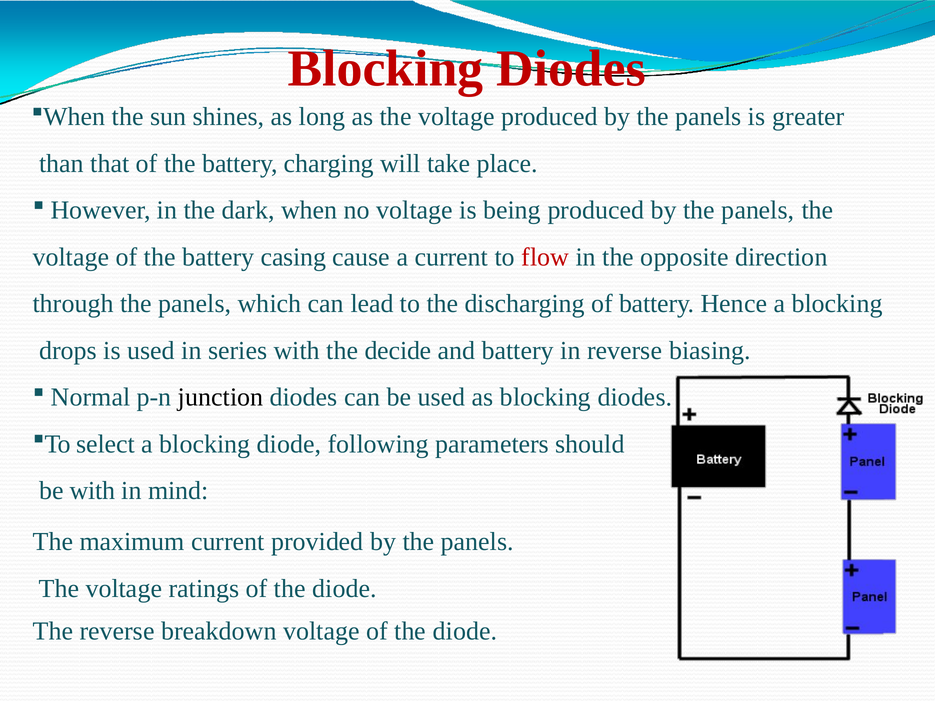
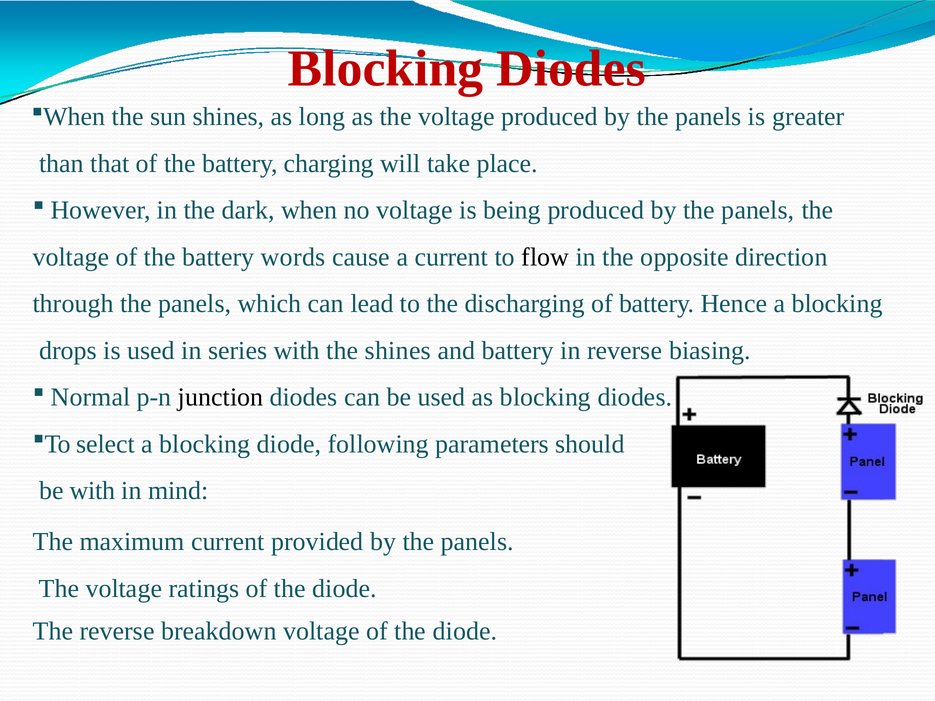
casing: casing -> words (293, 257)
flow colour: red -> black (545, 257)
the decide: decide -> shines (398, 351)
